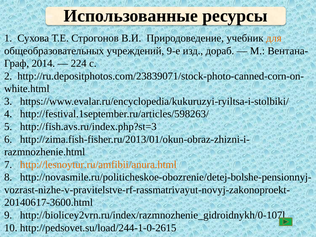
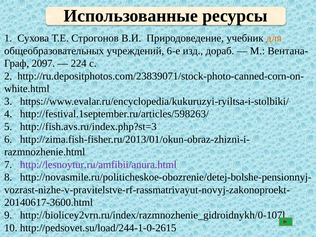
9-е: 9-е -> 6-е (173, 51)
2014: 2014 -> 2097 (43, 63)
http://lesnoytur.ru/amfibii/anura.html colour: orange -> purple (98, 165)
